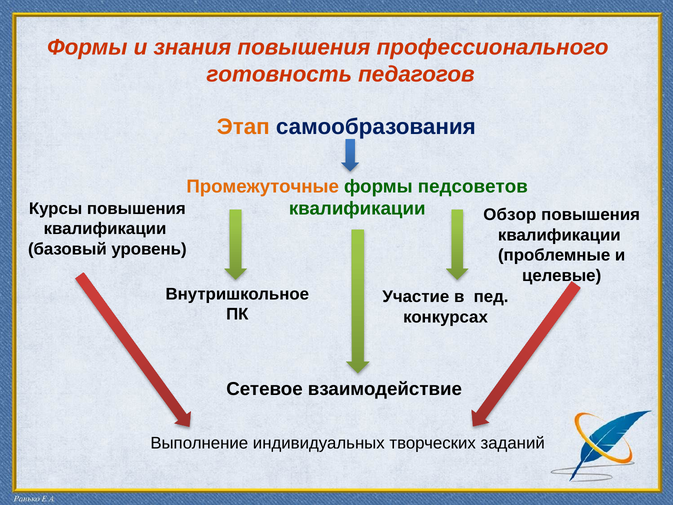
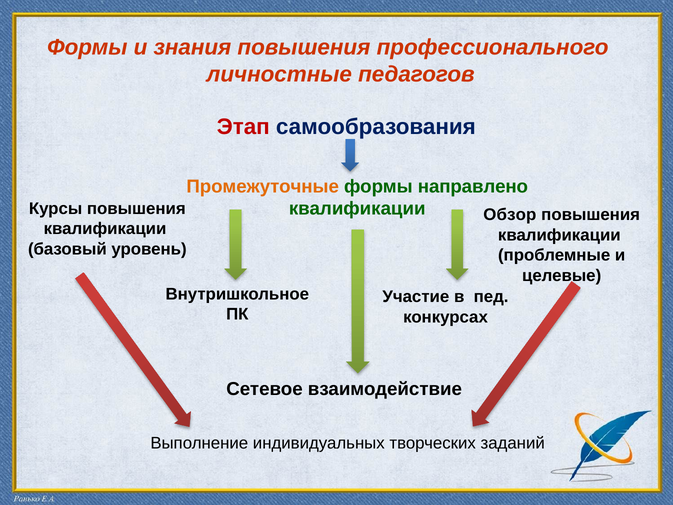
готовность: готовность -> личностные (279, 74)
Этап colour: orange -> red (243, 127)
педсоветов: педсоветов -> направлено (473, 186)
